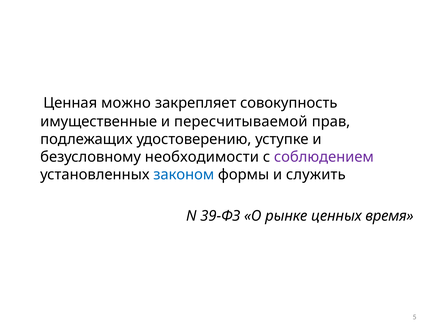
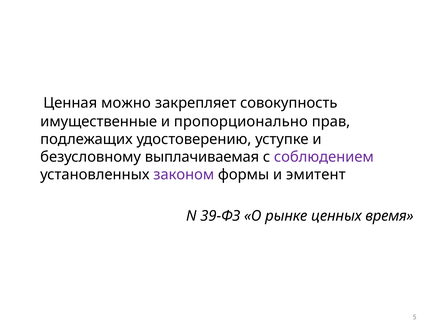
пересчитываемой: пересчитываемой -> пропорционально (241, 122)
необходимости: необходимости -> выплачиваемая (202, 157)
законом colour: blue -> purple (184, 175)
служить: служить -> эмитент (316, 175)
